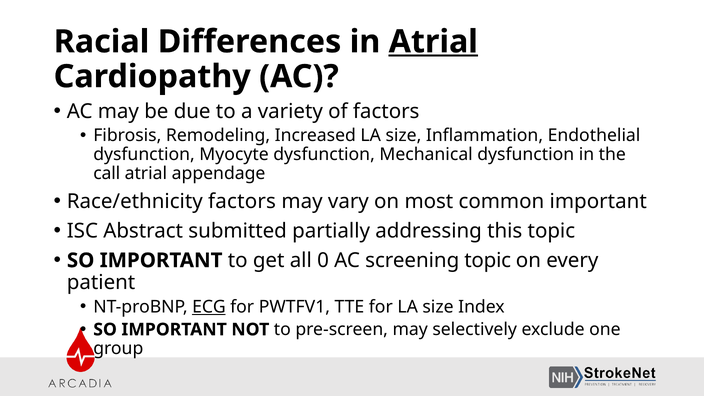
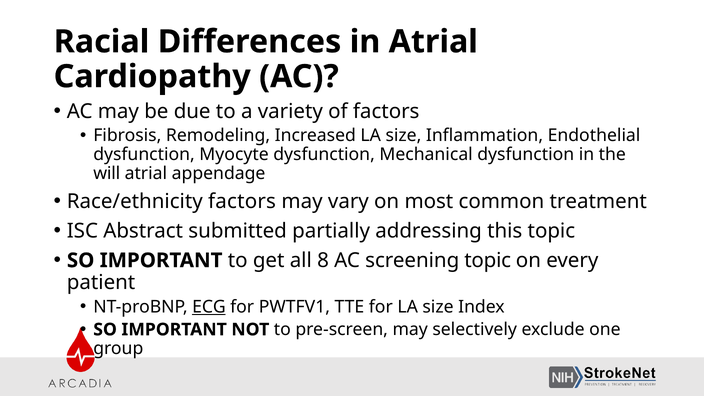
Atrial underline: present -> none (433, 42)
call: call -> will (107, 174)
common important: important -> treatment (598, 201)
0: 0 -> 8 (323, 260)
